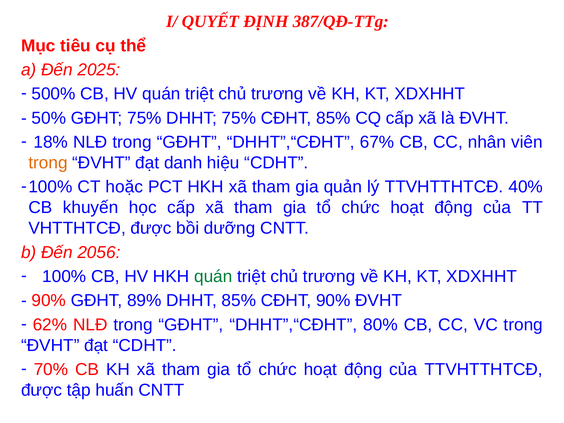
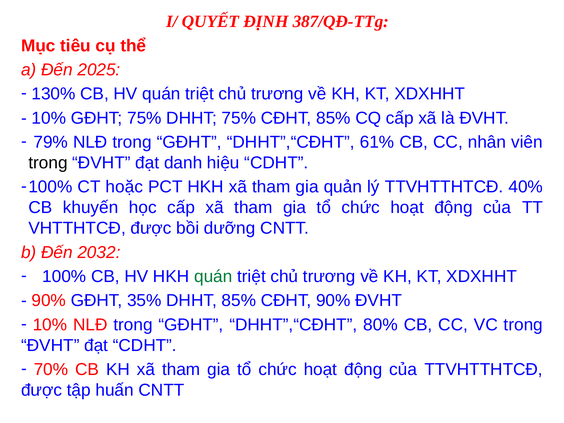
500%: 500% -> 130% (53, 94)
50%: 50% -> 10% (49, 118)
18%: 18% -> 79% (51, 142)
67%: 67% -> 61% (377, 142)
trong colour: orange -> black (48, 163)
2056: 2056 -> 2032 (99, 252)
89%: 89% -> 35% (144, 301)
62%: 62% -> 10% (50, 325)
